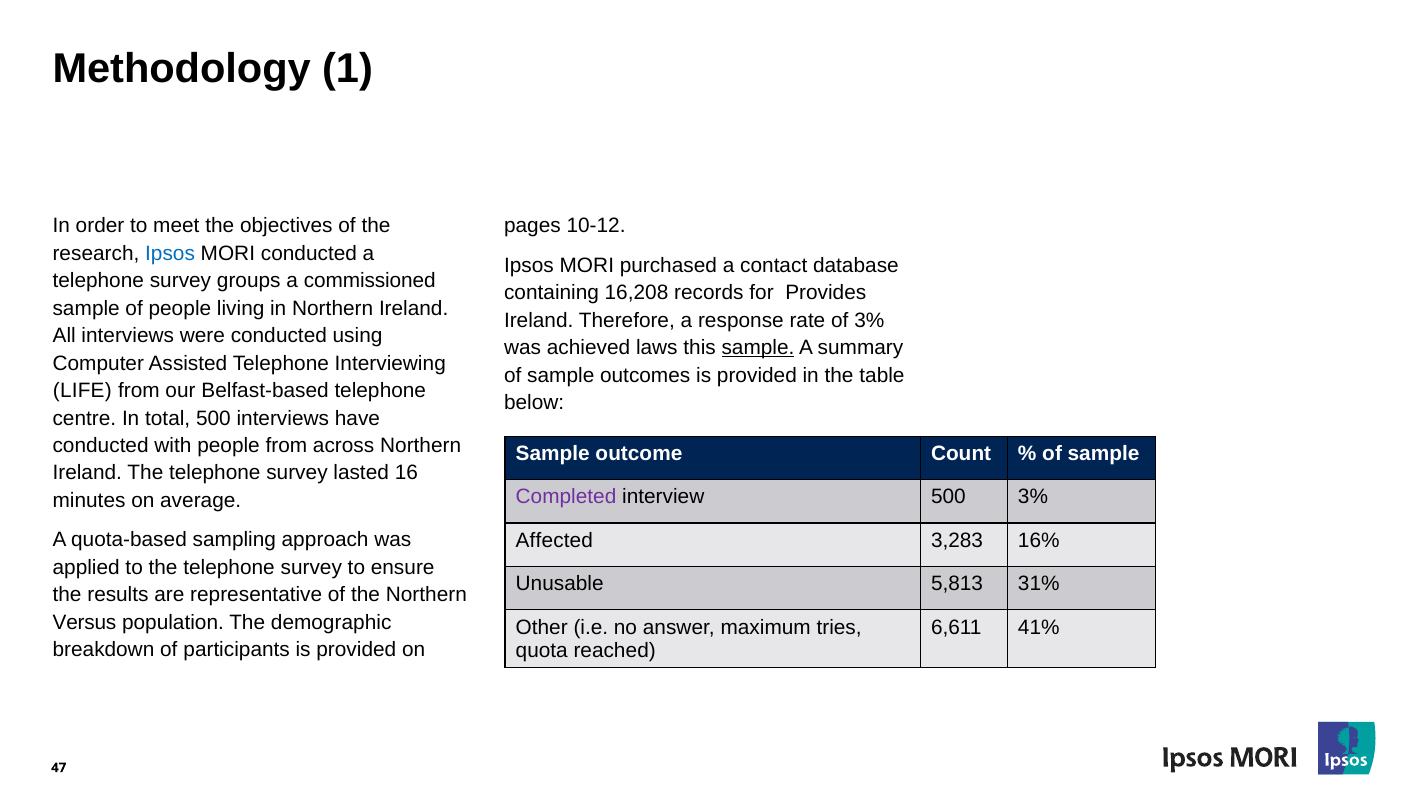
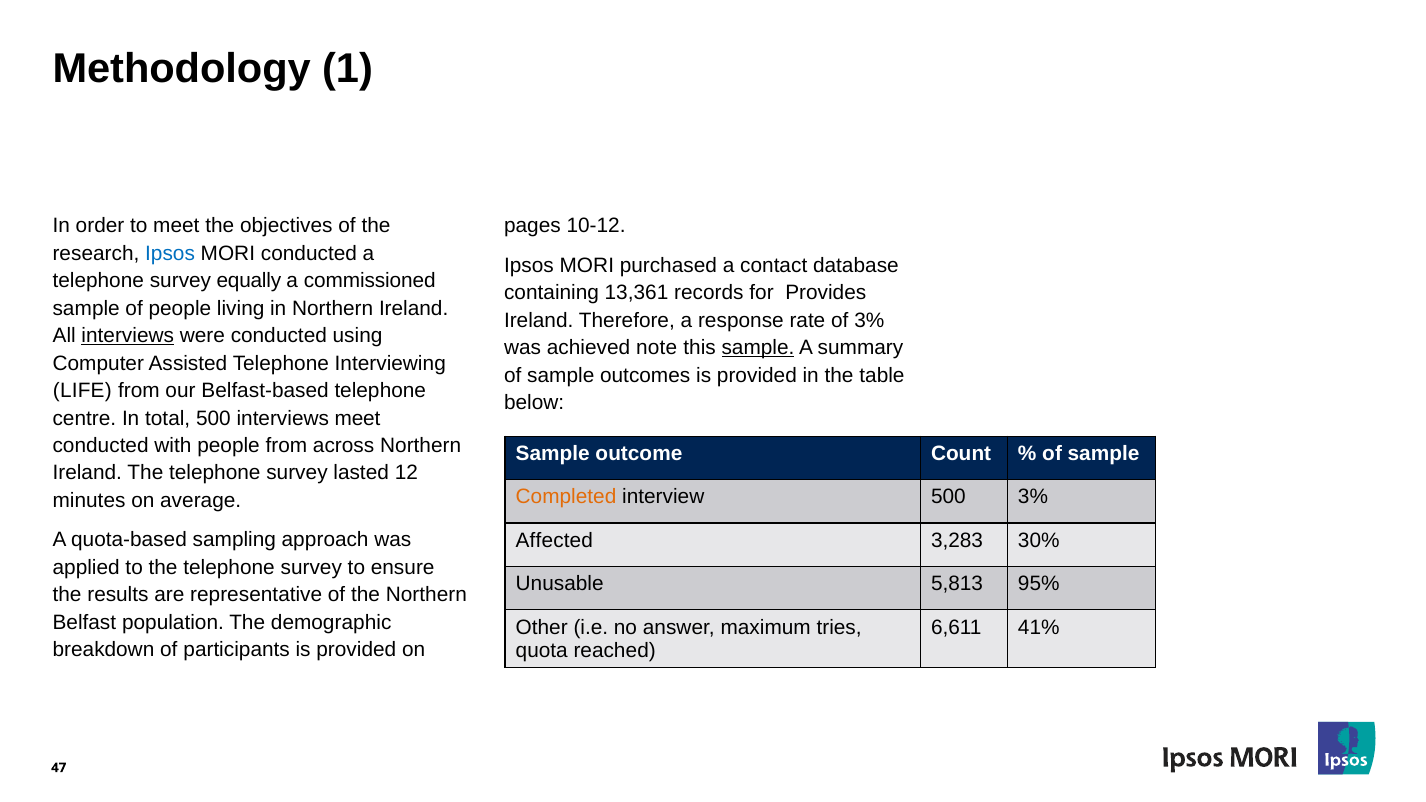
groups: groups -> equally (249, 281)
16,208: 16,208 -> 13,361 (637, 293)
interviews underline: none -> present (128, 336)
laws: laws -> note (657, 348)
interviews have: have -> meet (358, 418)
16: 16 -> 12 (406, 473)
Completed colour: purple -> orange (566, 497)
16%: 16% -> 30% (1039, 541)
31%: 31% -> 95% (1039, 584)
Versus: Versus -> Belfast (84, 622)
